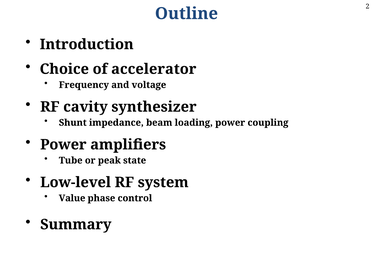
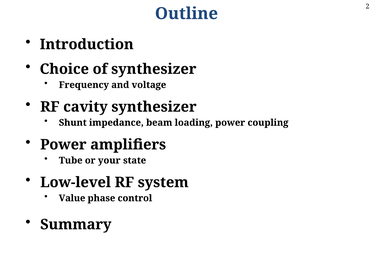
of accelerator: accelerator -> synthesizer (154, 69)
peak: peak -> your (109, 160)
